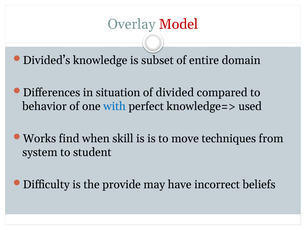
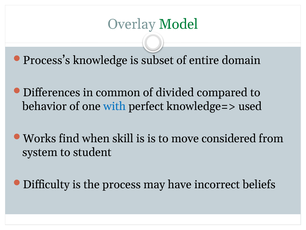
Model colour: red -> green (178, 24)
Divided’s: Divided’s -> Process’s (47, 60)
situation: situation -> common (118, 92)
techniques: techniques -> considered (229, 138)
provide: provide -> process (122, 184)
